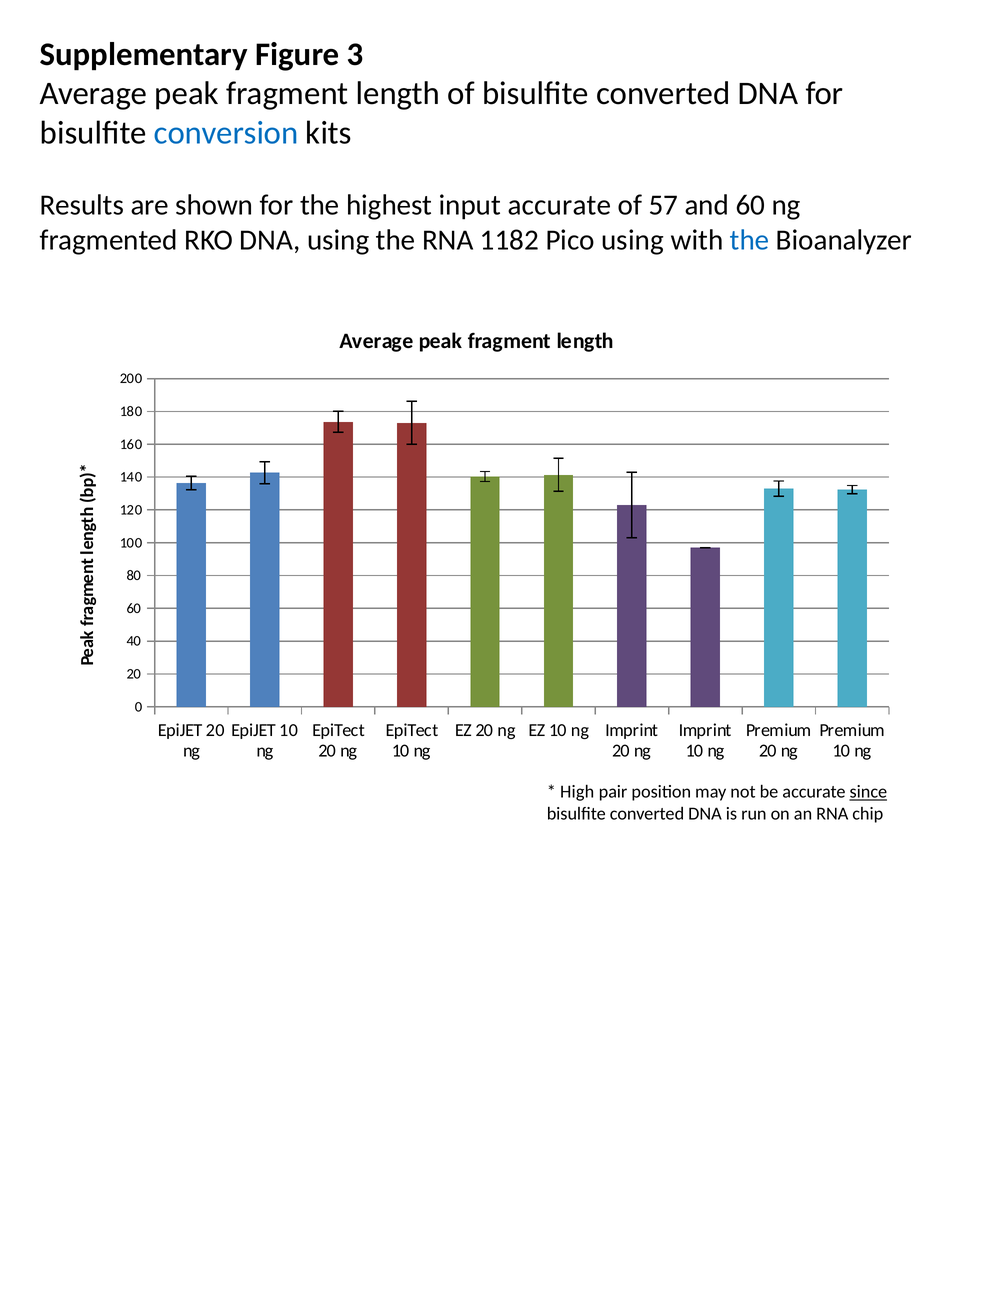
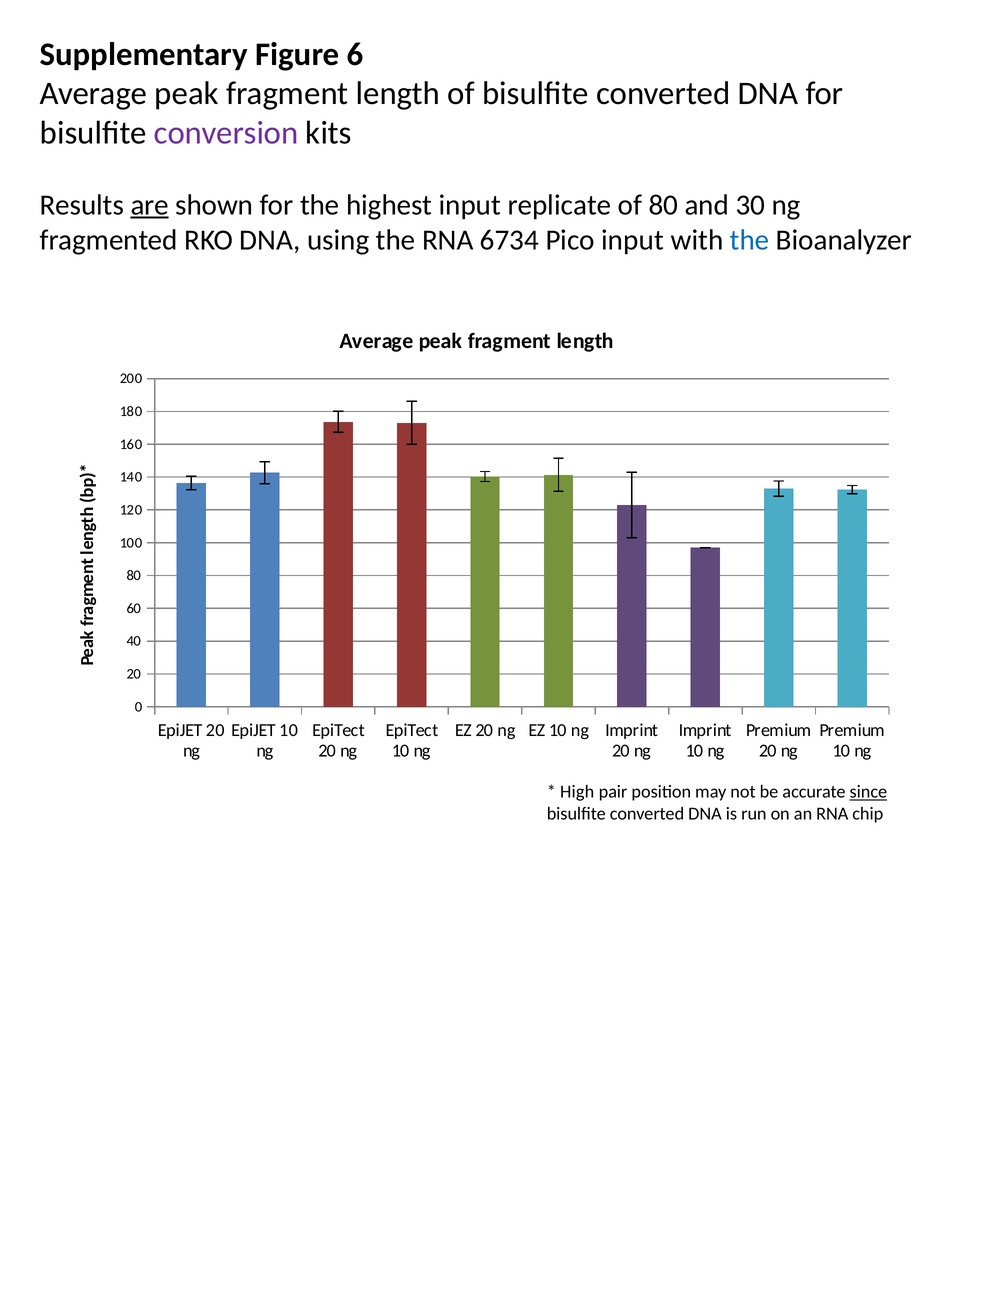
3: 3 -> 6 (355, 54)
conversion colour: blue -> purple (226, 133)
are underline: none -> present (150, 205)
input accurate: accurate -> replicate (559, 205)
of 57: 57 -> 80 (663, 205)
and 60: 60 -> 30 (750, 205)
1182: 1182 -> 6734 (509, 240)
Pico using: using -> input (633, 240)
